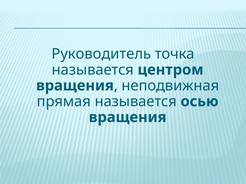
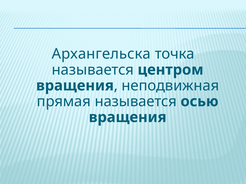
Руководитель: Руководитель -> Архангельска (101, 54)
